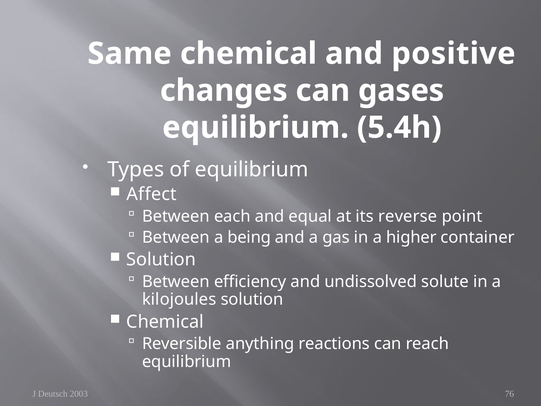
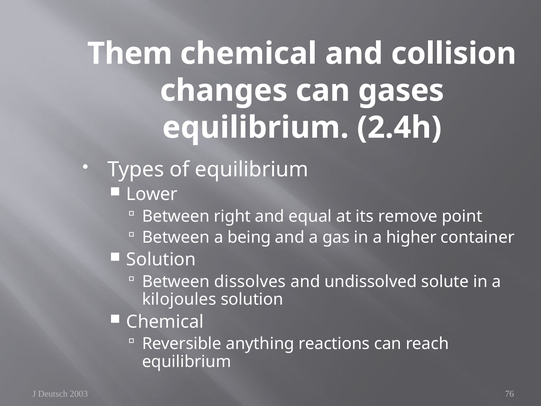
Same: Same -> Them (130, 54)
positive: positive -> collision (454, 54)
5.4h: 5.4h -> 2.4h (399, 127)
Affect: Affect -> Lower (152, 194)
each: each -> right (232, 216)
reverse: reverse -> remove (408, 216)
efficiency: efficiency -> dissolves (250, 281)
